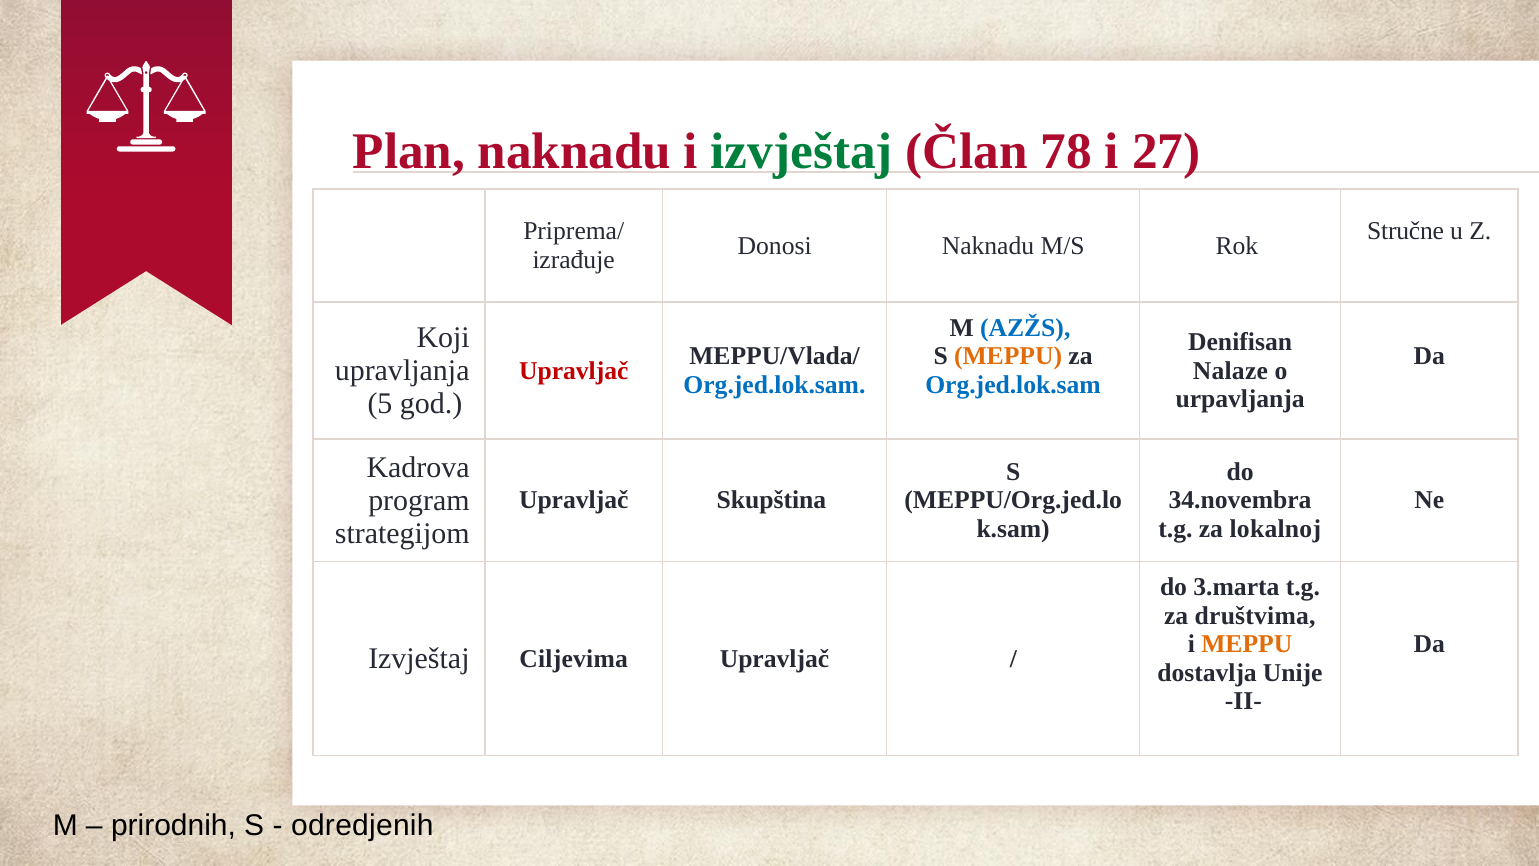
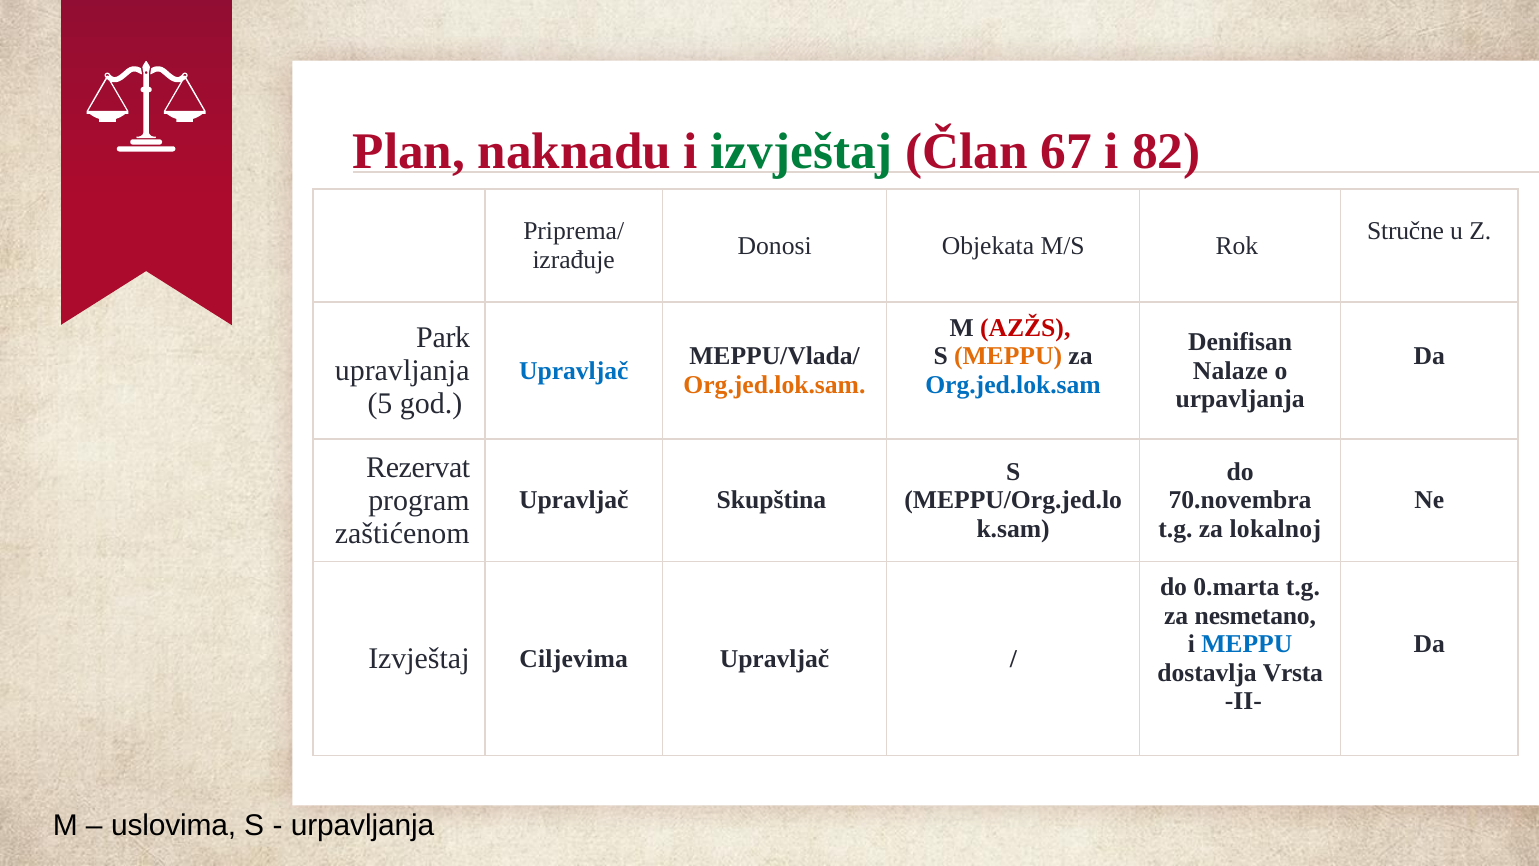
78: 78 -> 67 (1066, 152)
27: 27 -> 82 (1166, 152)
Donosi Naknadu: Naknadu -> Objekata (988, 246)
AZŽS colour: blue -> red (1025, 328)
Koji: Koji -> Park (443, 338)
Upravljač colour: red -> blue (574, 371)
Org.jed.lok.sam colour: blue -> orange (774, 385)
Kadrova: Kadrova -> Rezervat (418, 467)
34.novembra: 34.novembra -> 70.novembra (1240, 500)
strategijom: strategijom -> zaštićenom (402, 533)
3.marta: 3.marta -> 0.marta (1236, 587)
društvima: društvima -> nesmetano (1255, 616)
MEPPU colour: orange -> blue (1247, 644)
Unije: Unije -> Vrsta (1293, 673)
prirodnih: prirodnih -> uslovima (174, 826)
odredjenih: odredjenih -> urpavljanja (363, 826)
